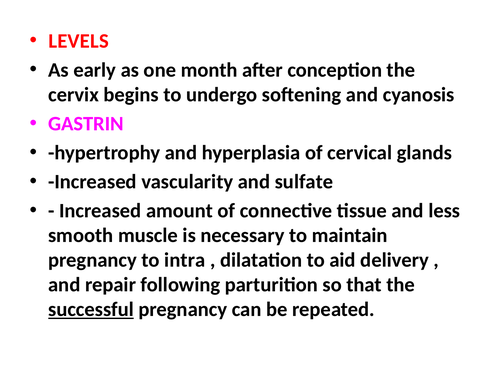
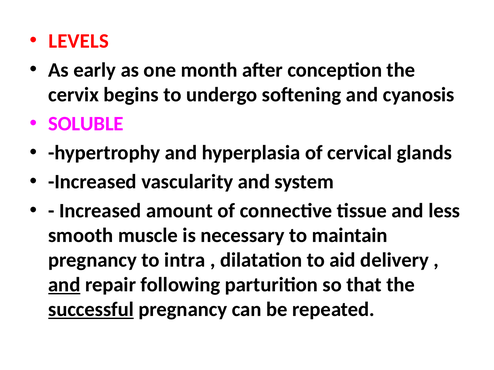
GASTRIN: GASTRIN -> SOLUBLE (86, 124)
sulfate: sulfate -> system (304, 182)
and underline: none -> present (64, 285)
